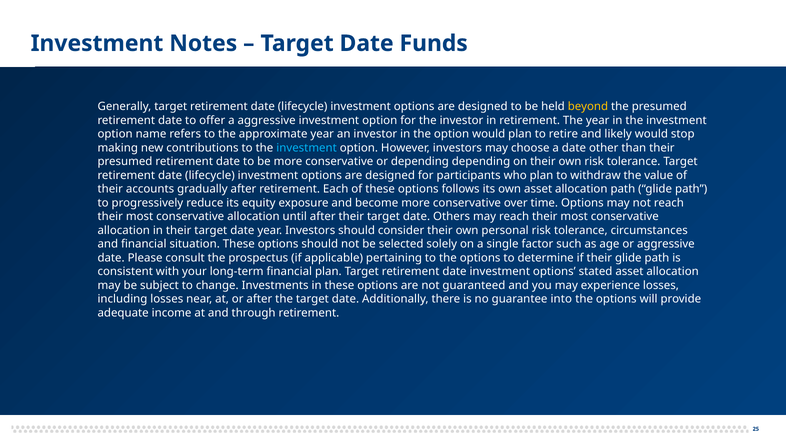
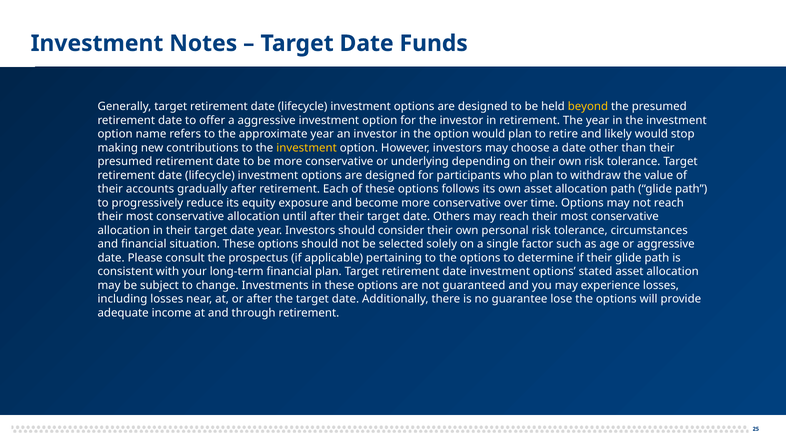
investment colour: light blue -> yellow (307, 148)
or depending: depending -> underlying (420, 162)
into: into -> lose (561, 299)
